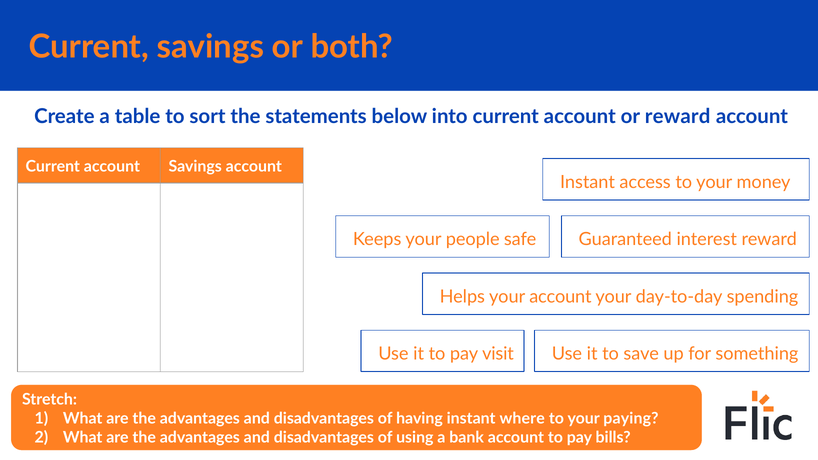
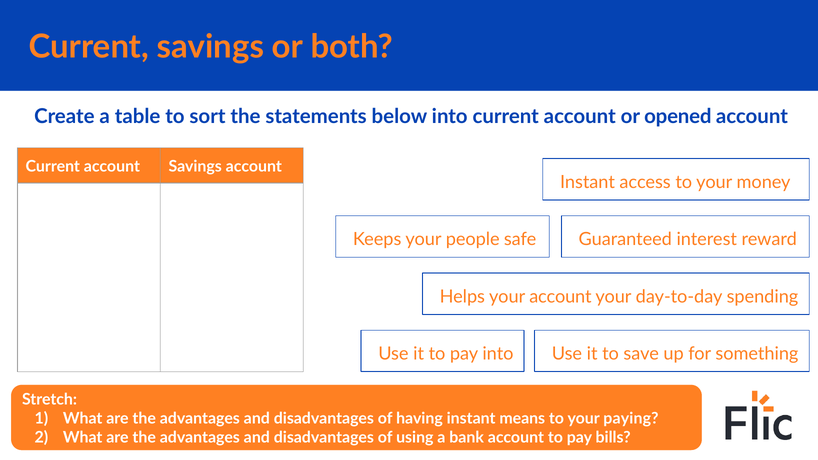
or reward: reward -> opened (678, 116)
pay visit: visit -> into (498, 354)
where: where -> means (522, 419)
